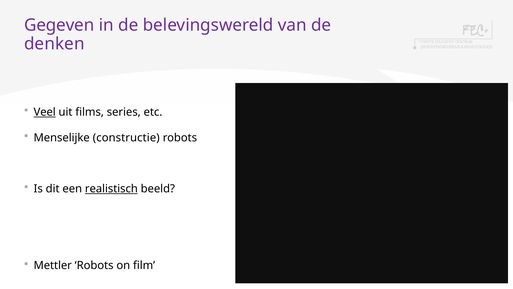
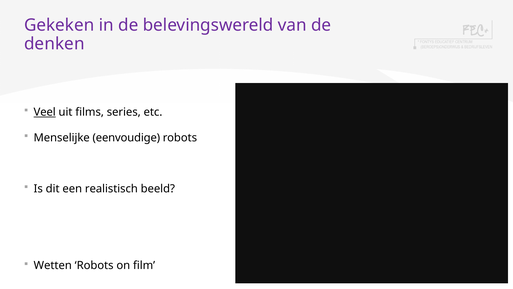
Gegeven: Gegeven -> Gekeken (59, 25)
constructie: constructie -> eenvoudige (126, 138)
realistisch underline: present -> none (111, 189)
Mettler: Mettler -> Wetten (53, 265)
